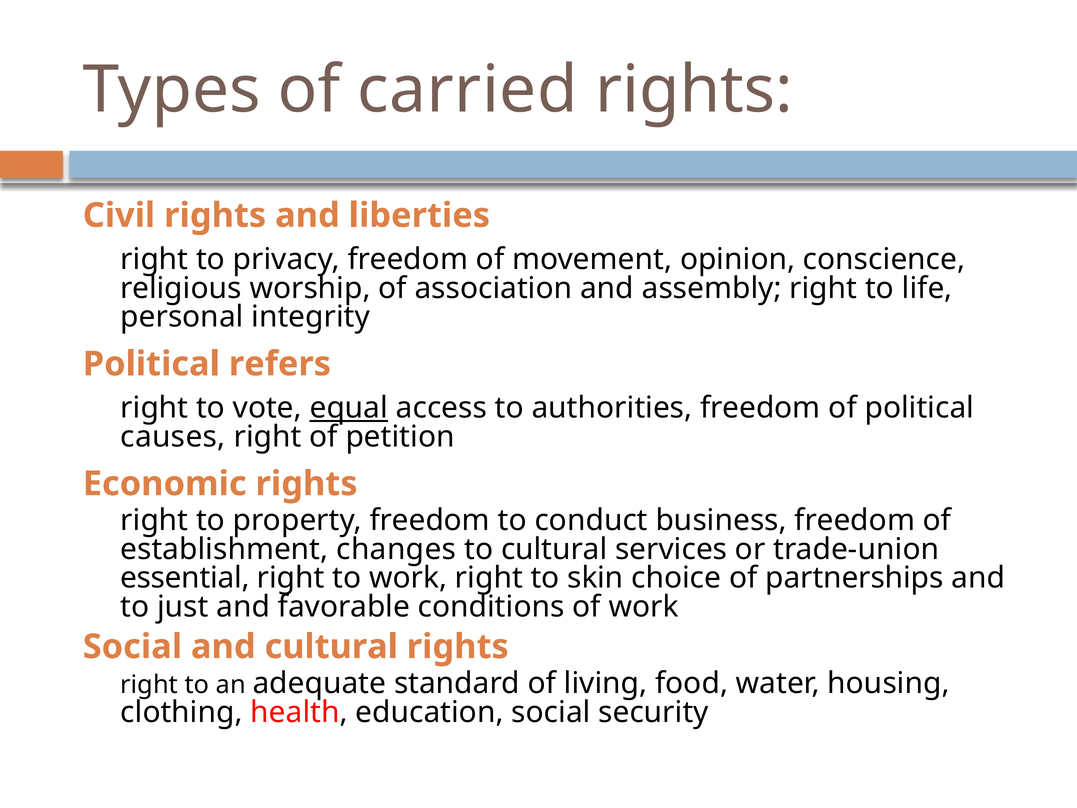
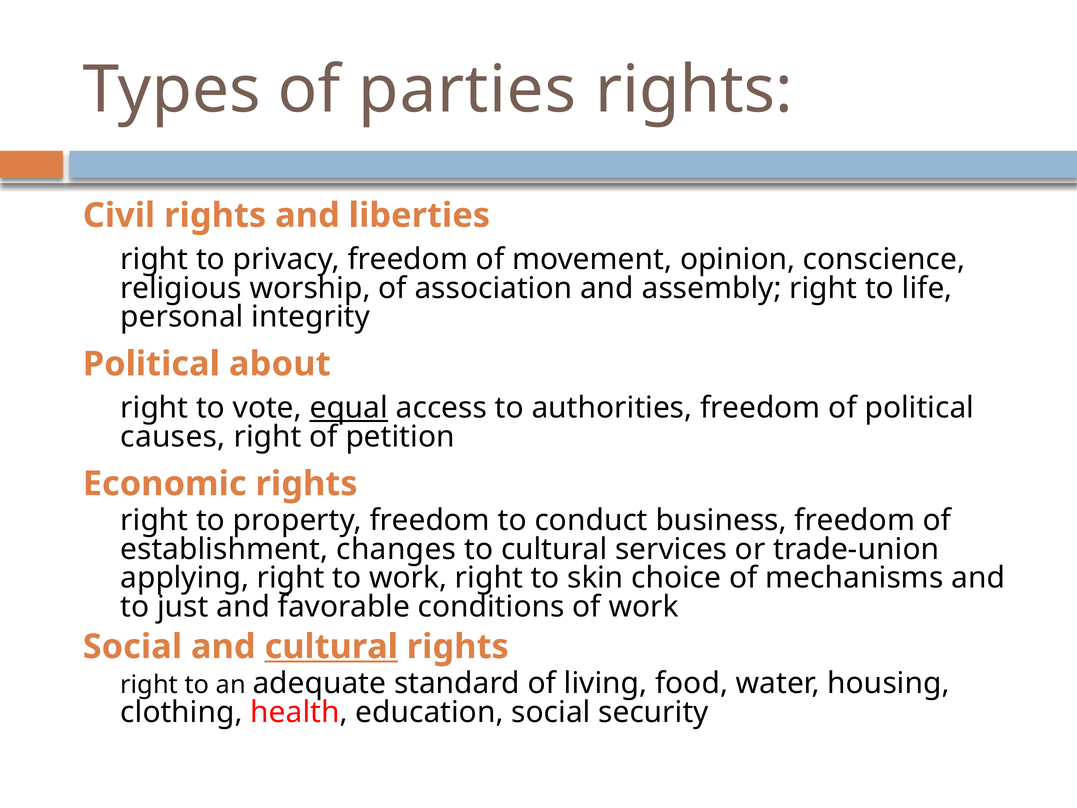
carried: carried -> parties (467, 90)
refers: refers -> about (280, 364)
essential: essential -> applying (185, 578)
partnerships: partnerships -> mechanisms (854, 578)
cultural underline: none -> present (331, 647)
